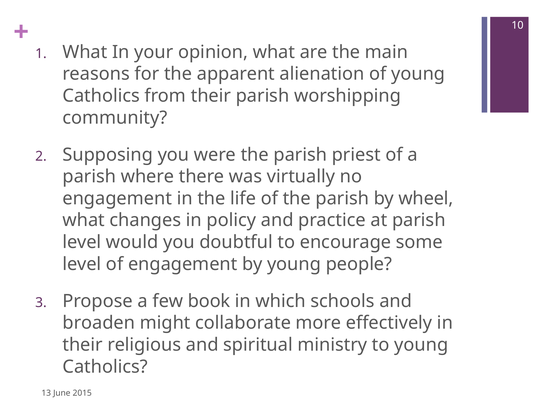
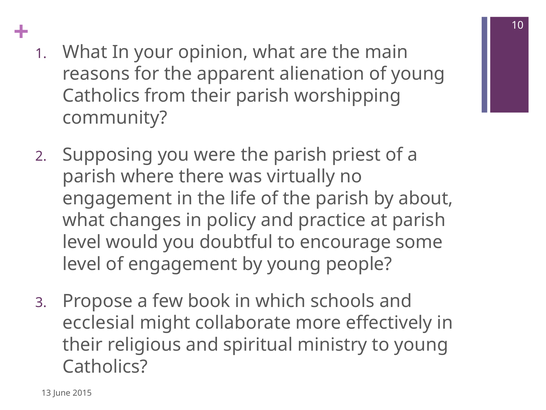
wheel: wheel -> about (426, 198)
broaden: broaden -> ecclesial (99, 323)
